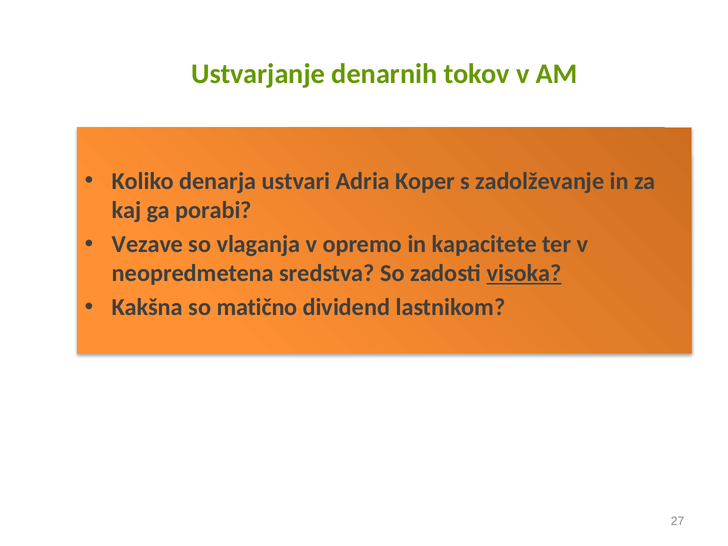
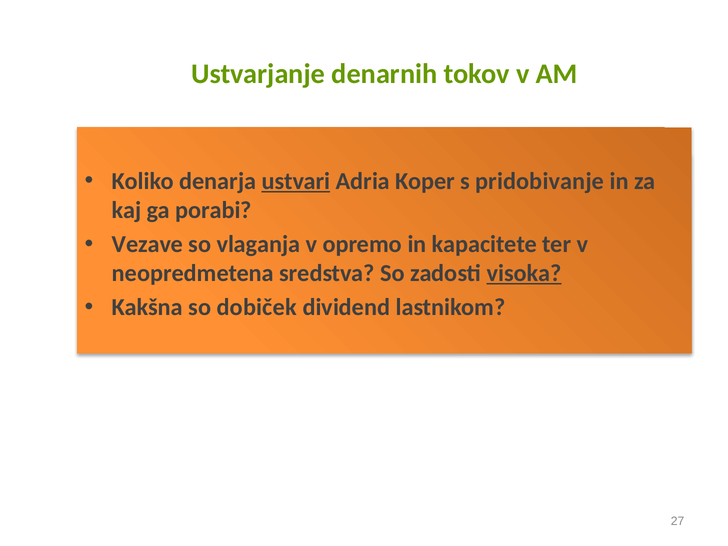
ustvari underline: none -> present (296, 181)
zadolževanje: zadolževanje -> pridobivanje (540, 181)
matično: matično -> dobiček (257, 307)
